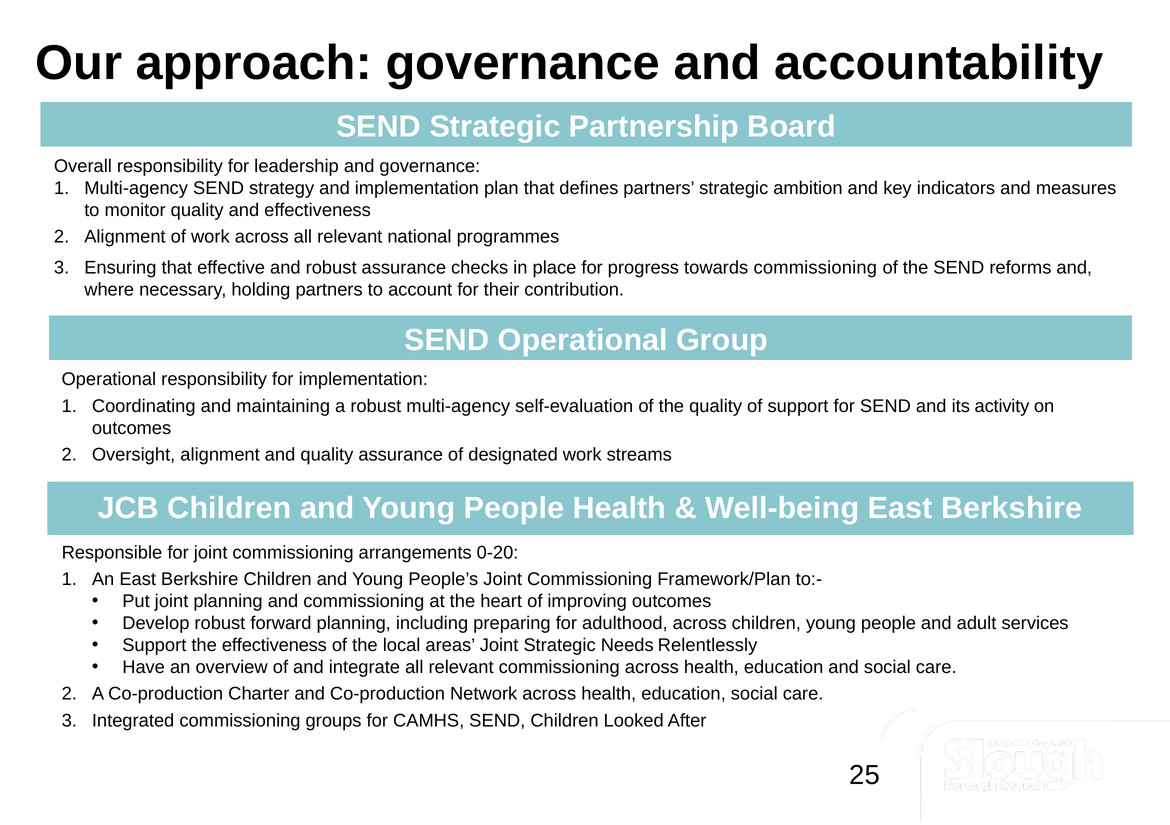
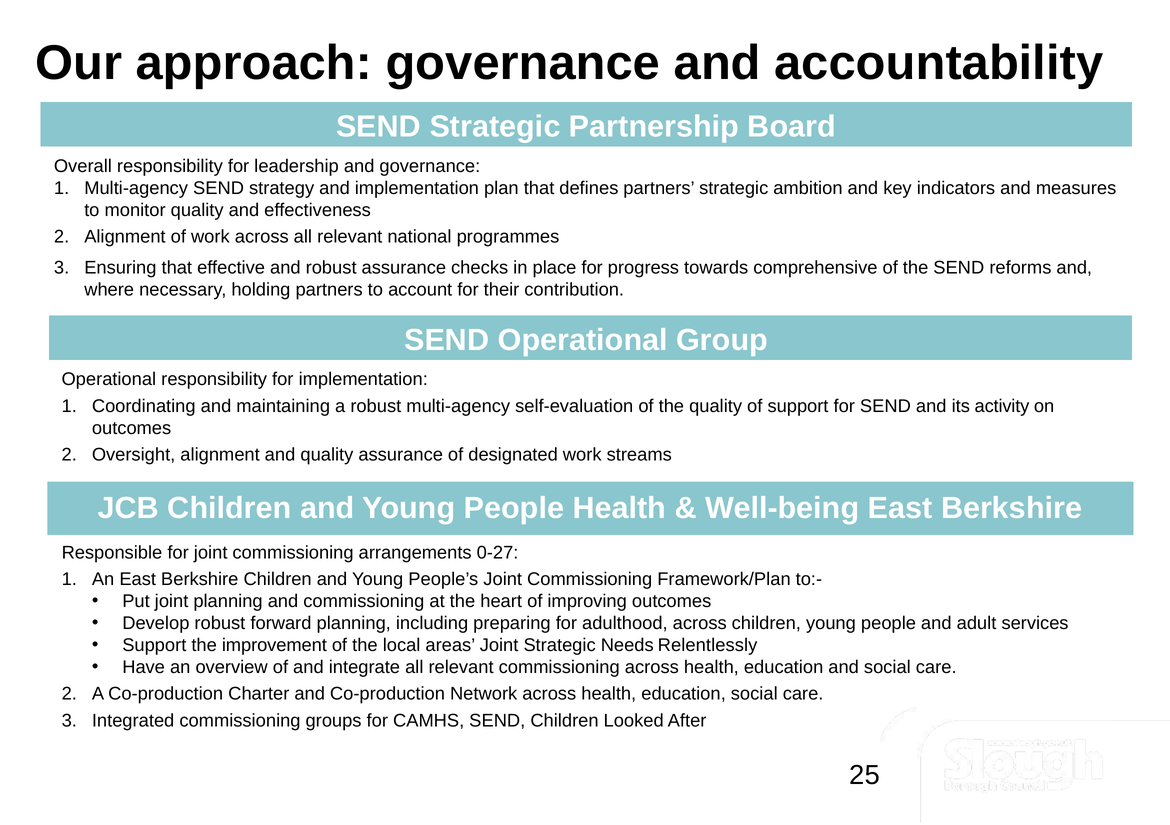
towards commissioning: commissioning -> comprehensive (815, 268)
0-20: 0-20 -> 0-27 (498, 553)
the effectiveness: effectiveness -> improvement (274, 646)
